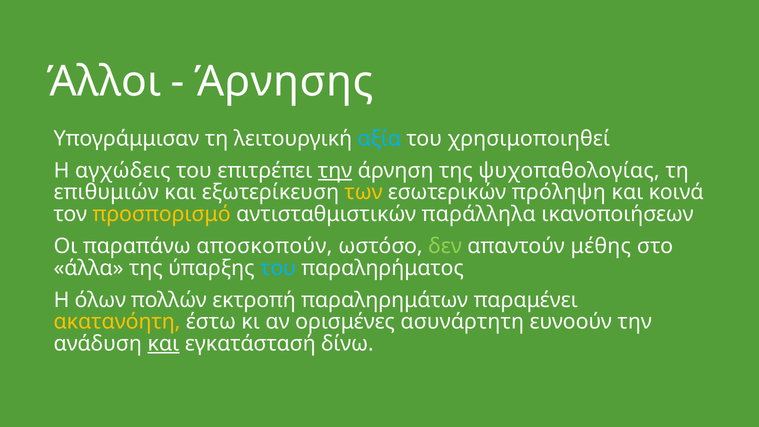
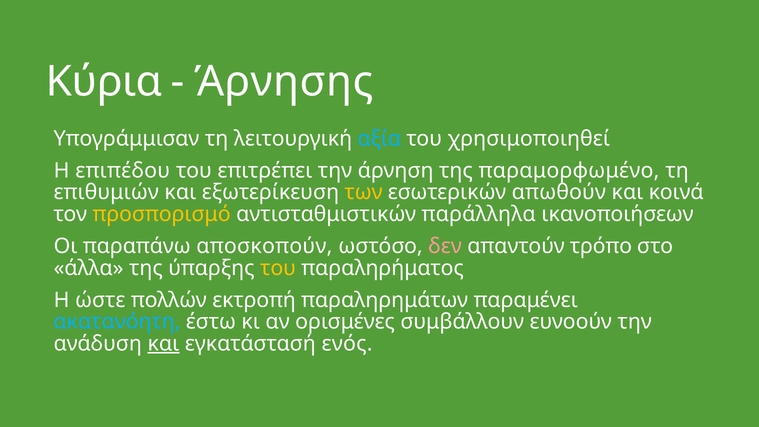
Άλλοι: Άλλοι -> Κύρια (104, 82)
αγχώδεις: αγχώδεις -> επιπέδου (123, 171)
την underline: present -> none (335, 171)
ψυχοπαθολογίας: ψυχοπαθολογίας -> παραμορφωμένο (569, 171)
πρόληψη: πρόληψη -> απωθούν (559, 192)
δεν colour: light green -> pink (445, 246)
μέθης: μέθης -> τρόπο (601, 246)
του colour: light blue -> yellow (278, 268)
όλων: όλων -> ώστε (100, 300)
ακατανόητη colour: yellow -> light blue (117, 322)
ασυνάρτητη: ασυνάρτητη -> συμβάλλουν (462, 322)
δίνω: δίνω -> ενός (347, 344)
